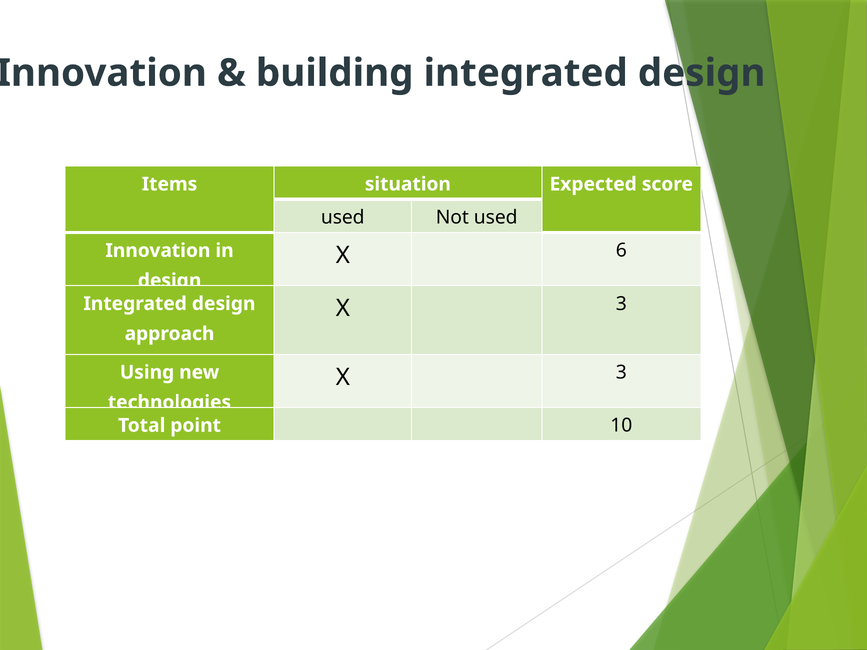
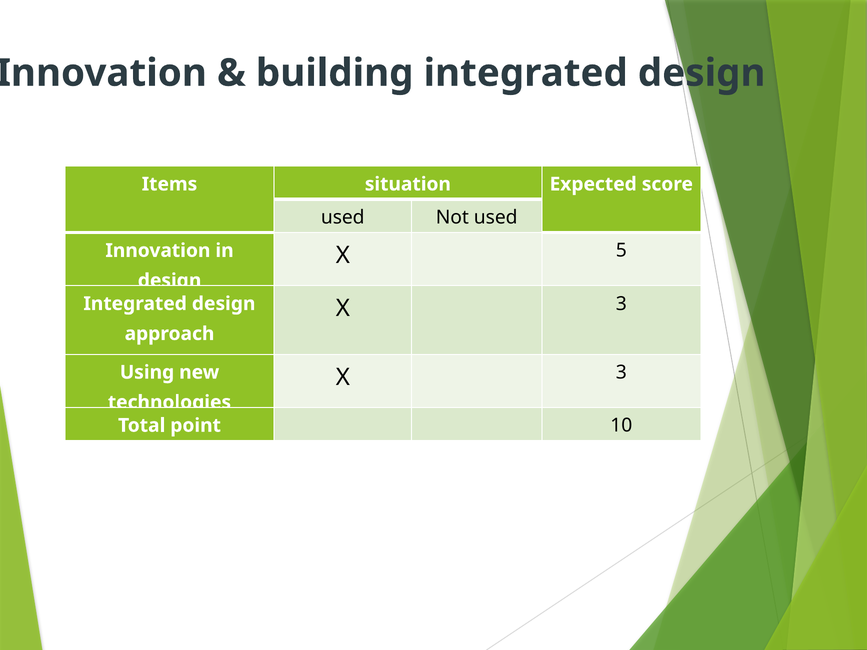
6: 6 -> 5 (621, 251)
